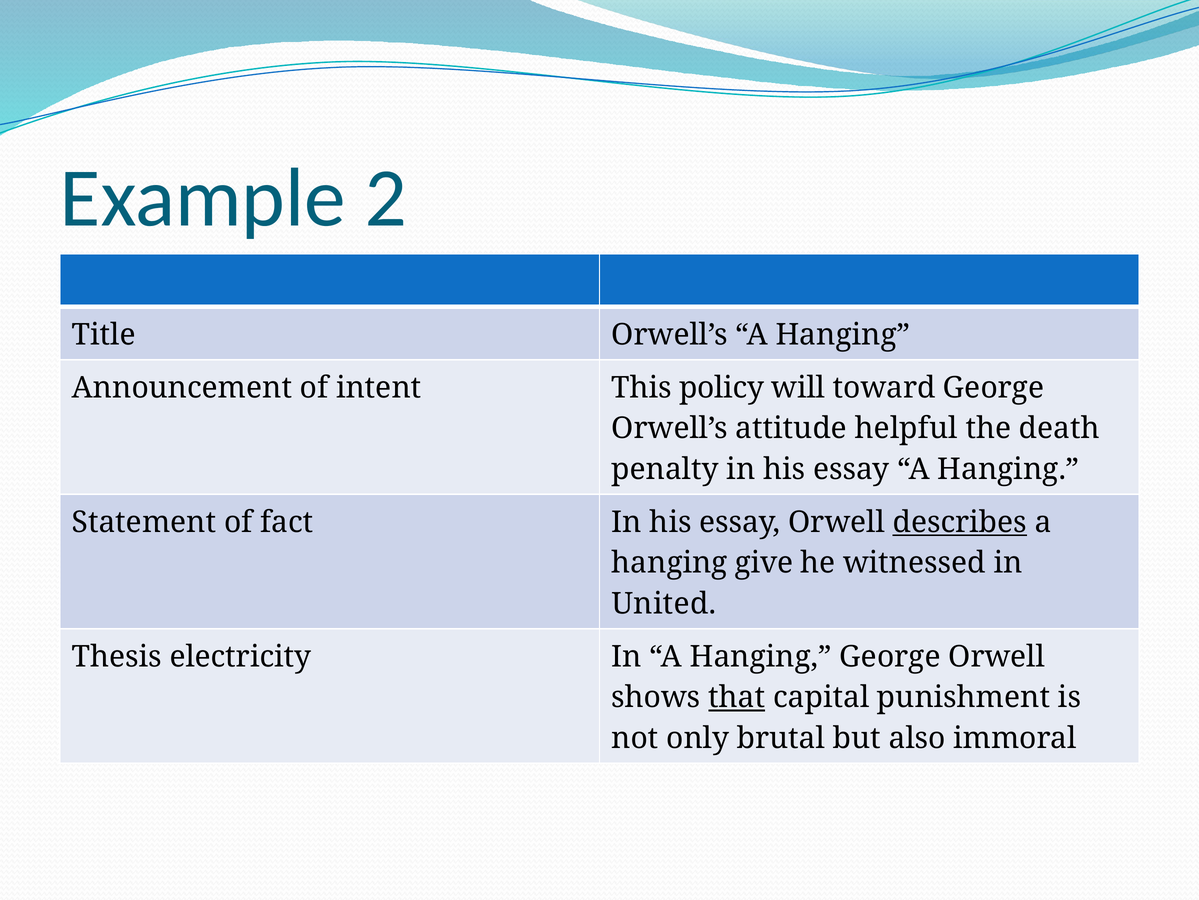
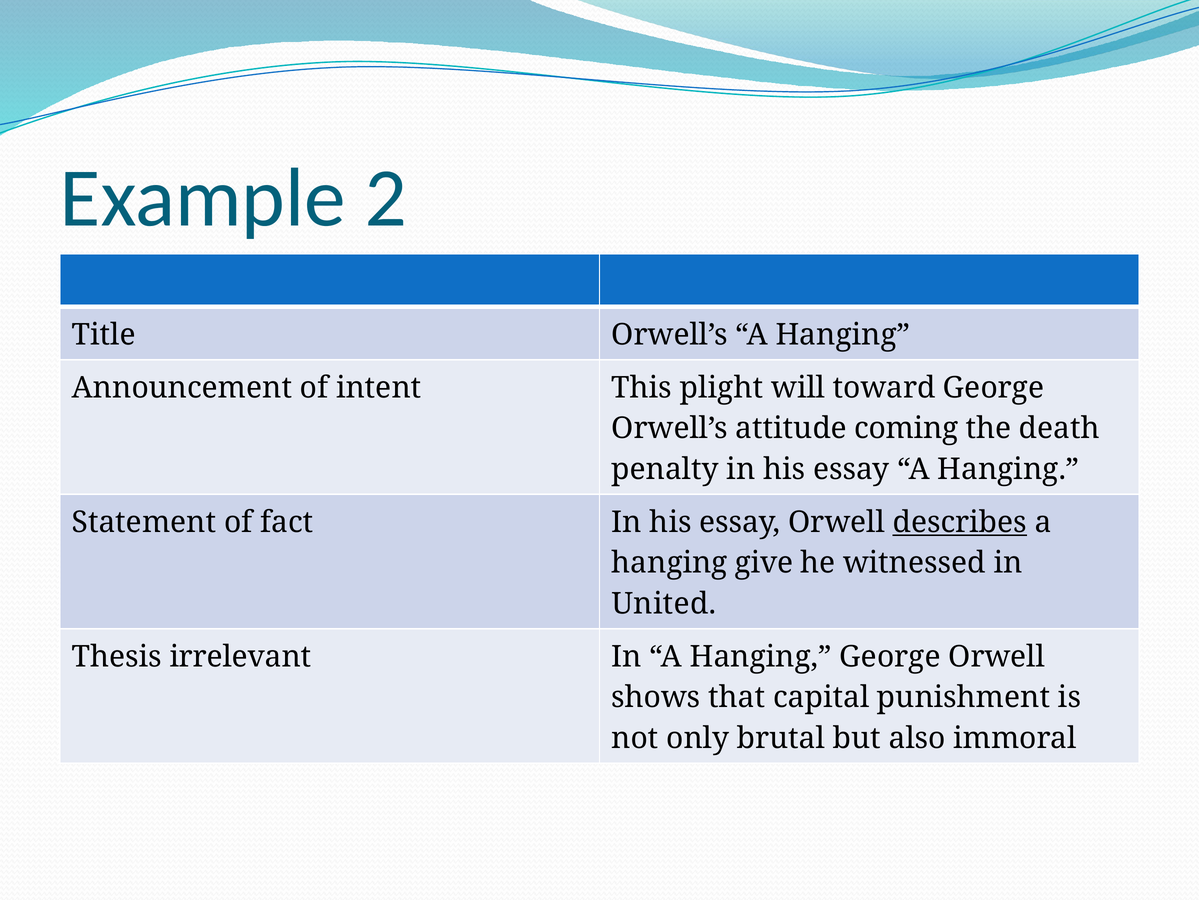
policy: policy -> plight (721, 387)
helpful: helpful -> coming (906, 428)
electricity: electricity -> irrelevant (240, 656)
that underline: present -> none (737, 697)
